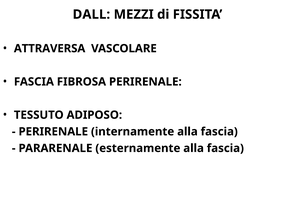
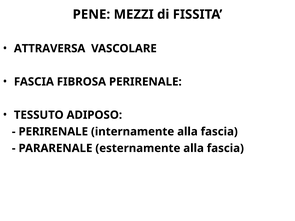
DALL: DALL -> PENE (91, 14)
